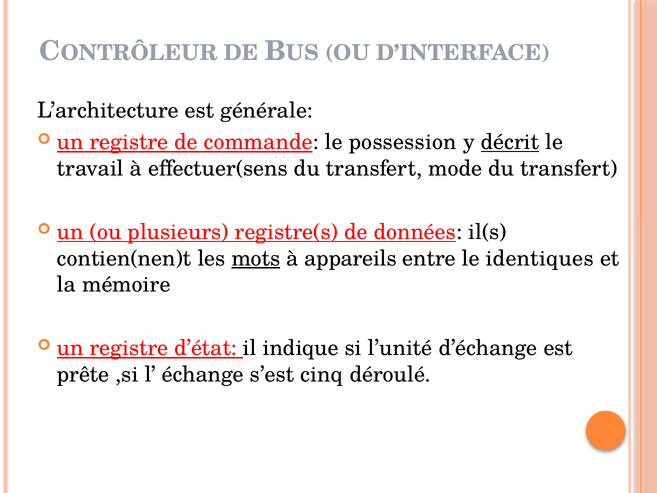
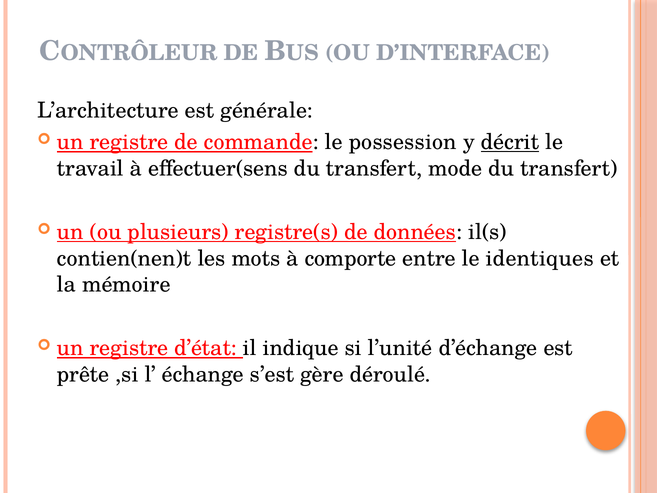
mots underline: present -> none (256, 258)
appareils: appareils -> comporte (350, 258)
cinq: cinq -> gère (322, 374)
